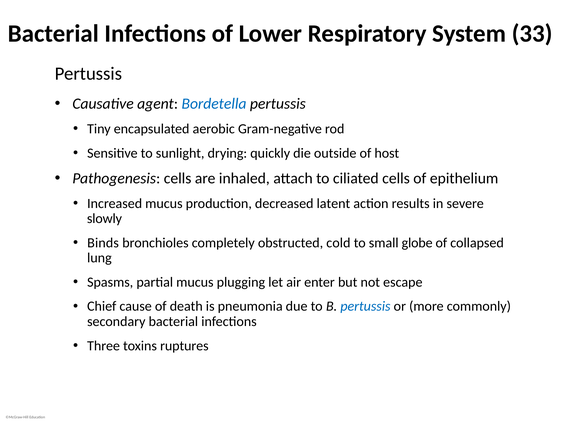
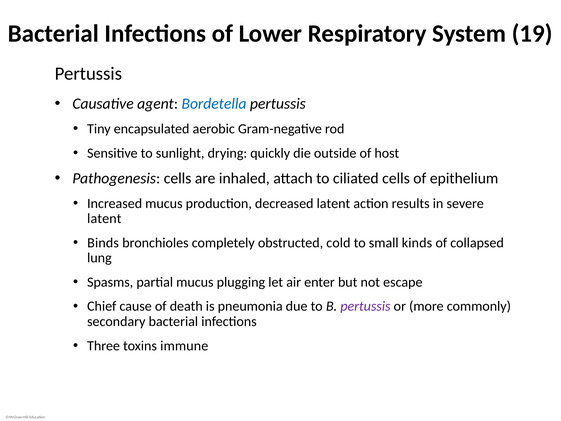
33: 33 -> 19 (532, 33)
slowly: slowly -> latent (104, 218)
globe: globe -> kinds (417, 243)
pertussis colour: blue -> purple (365, 306)
ruptures: ruptures -> immune (184, 346)
